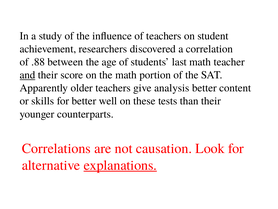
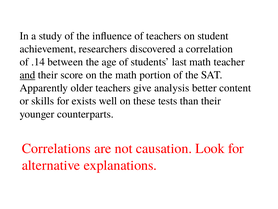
.88: .88 -> .14 (38, 62)
for better: better -> exists (84, 101)
explanations underline: present -> none (120, 165)
